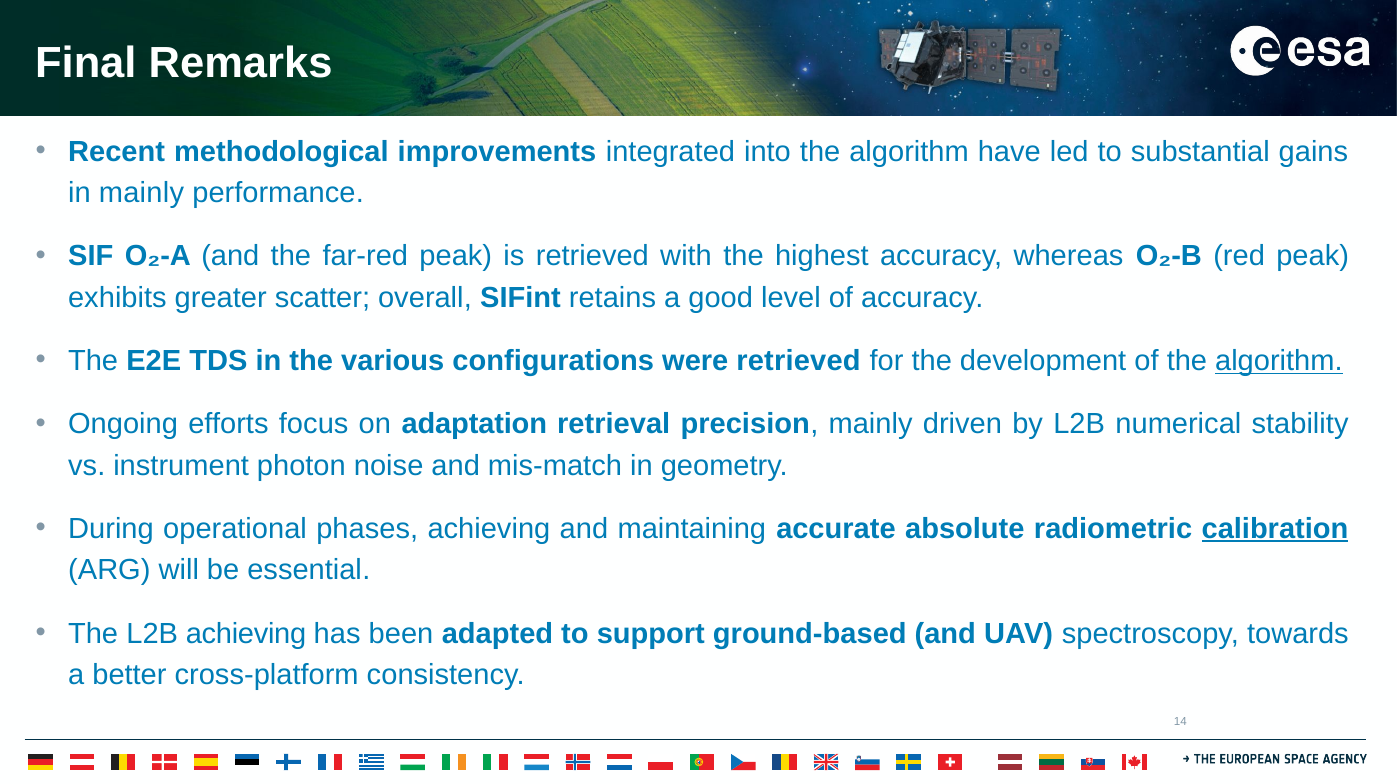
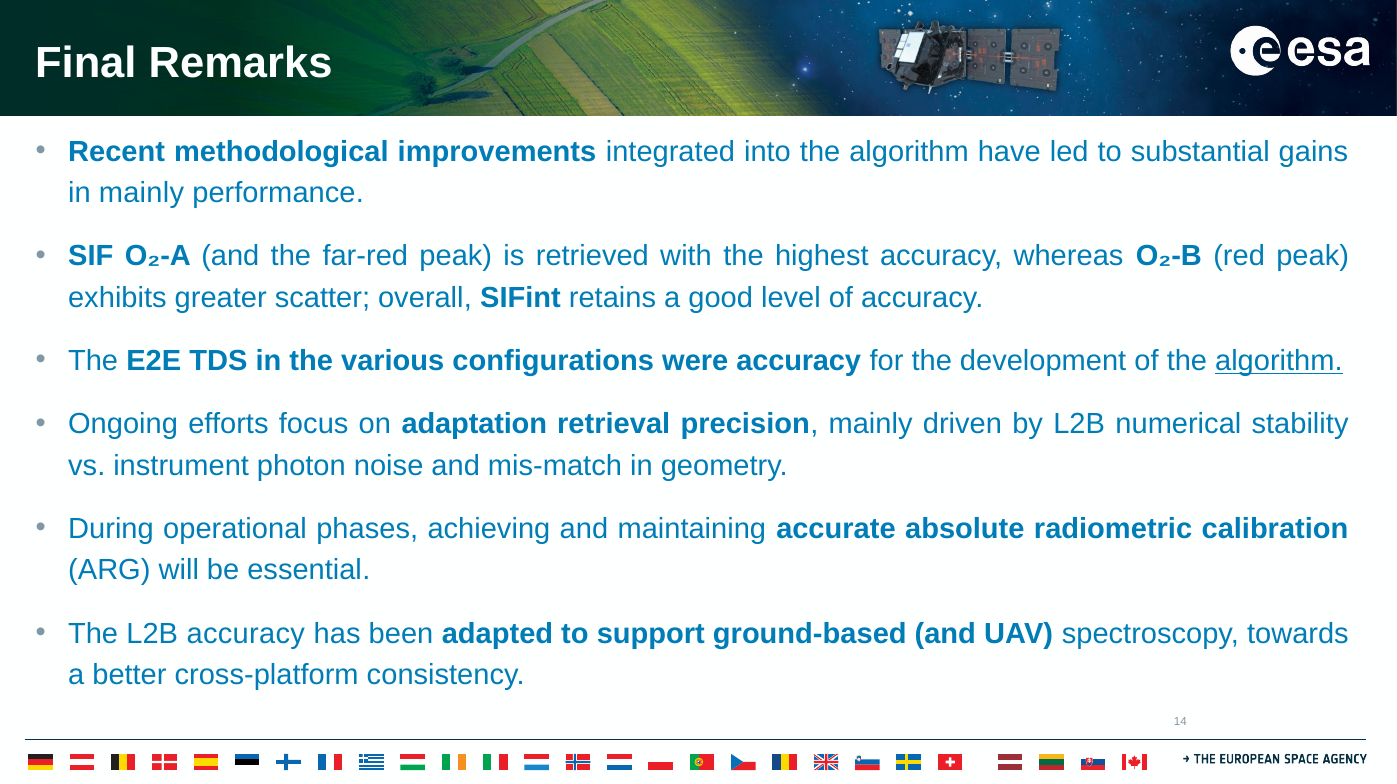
were retrieved: retrieved -> accuracy (799, 361)
calibration underline: present -> none (1275, 529)
L2B achieving: achieving -> accuracy (246, 633)
